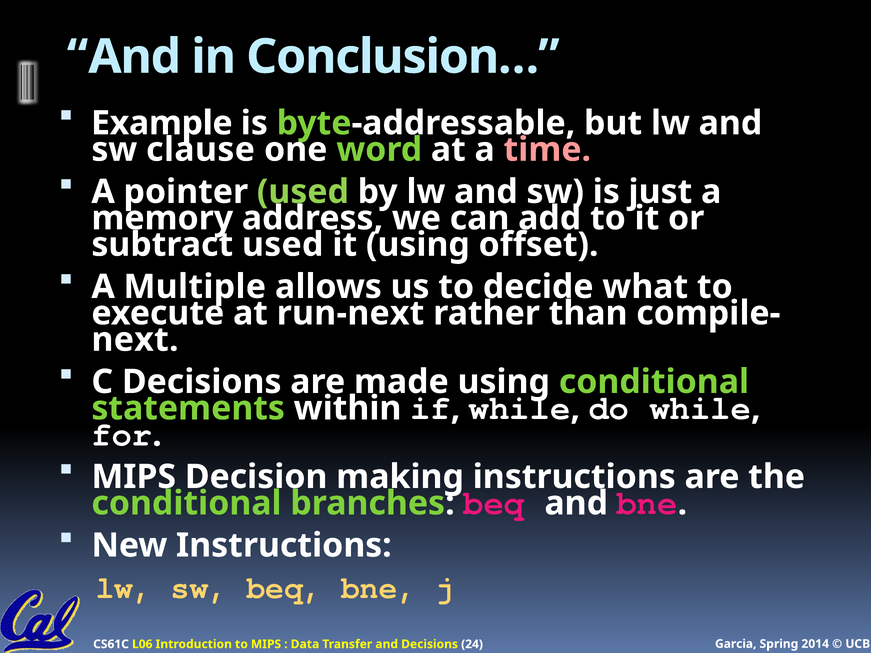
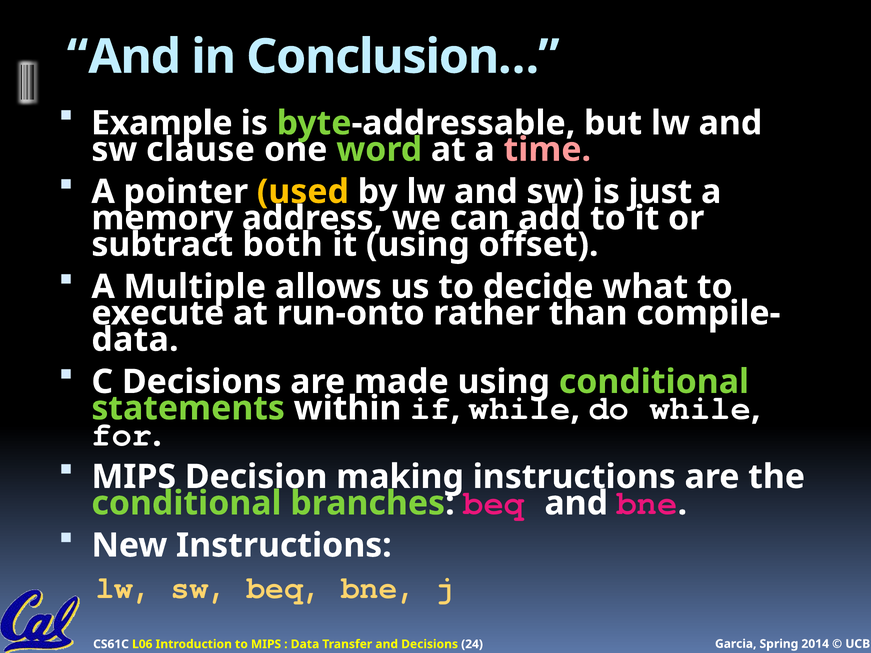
used colour: light green -> yellow (303, 192)
subtract used: used -> both (283, 245)
run-next: run-next -> run-onto (351, 313)
next: next -> data (135, 340)
